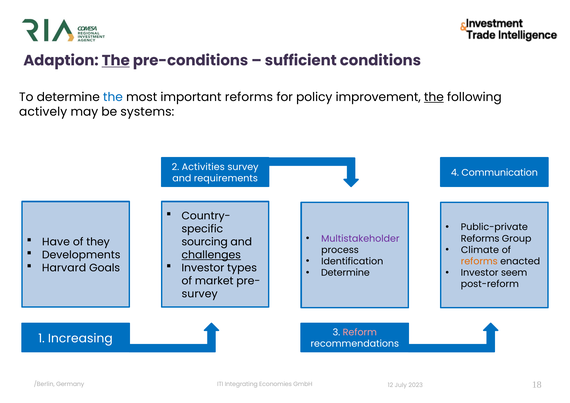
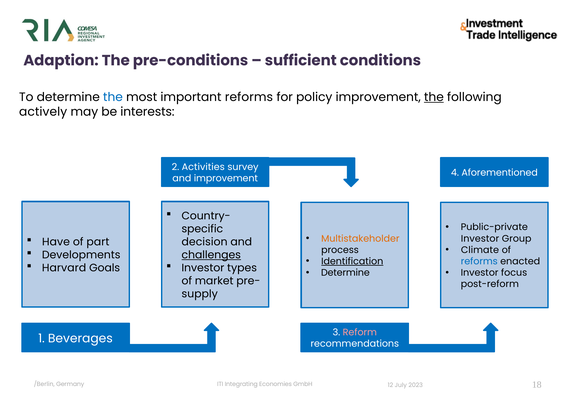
The underline: present -> none (116, 61)
systems: systems -> interests (147, 112)
Communication: Communication -> Aforementioned (500, 173)
and requirements: requirements -> improvement (226, 178)
Multistakeholder colour: purple -> orange (360, 239)
they: they -> part (98, 242)
Reforms: Reforms -> Investor (480, 239)
sourcing: sourcing -> decision (205, 242)
Identification underline: none -> present (352, 261)
reforms colour: orange -> blue (479, 261)
seem: seem -> focus (514, 273)
survey: survey -> supply (200, 294)
Increasing: Increasing -> Beverages (80, 338)
